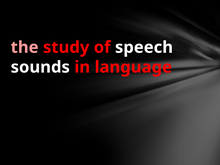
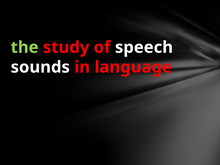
the colour: pink -> light green (25, 47)
